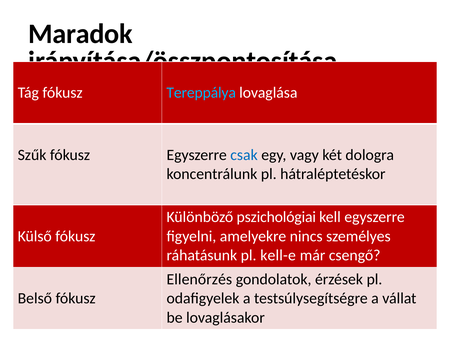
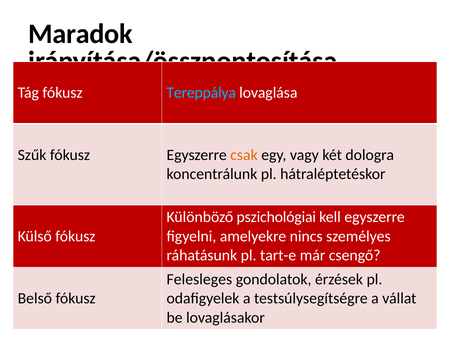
csak colour: blue -> orange (244, 155)
kell-e: kell-e -> tart-e (278, 256)
Ellenőrzés: Ellenőrzés -> Felesleges (199, 279)
